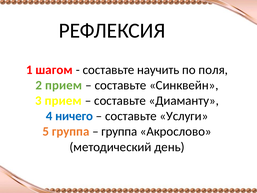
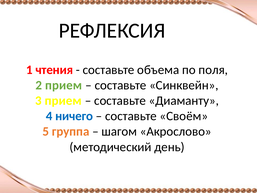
шагом: шагом -> чтения (54, 70)
научить: научить -> объема (158, 70)
Услуги: Услуги -> Своём (184, 116)
группа: группа -> шагом (119, 131)
